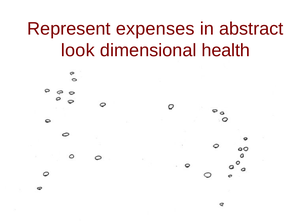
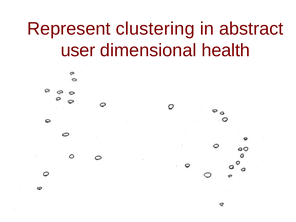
expenses: expenses -> clustering (155, 29)
look: look -> user (78, 50)
